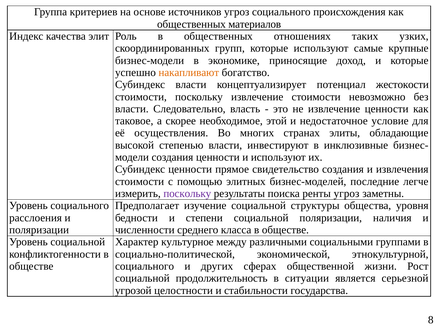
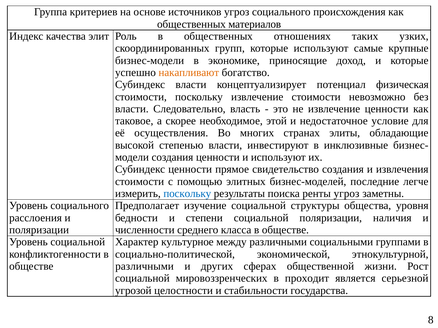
жестокости: жестокости -> физическая (402, 85)
поскольку colour: purple -> blue (187, 194)
социального: социального -> различными (145, 267)
продолжительность: продолжительность -> мировоззренческих (222, 279)
ситуации: ситуации -> проходит (307, 279)
